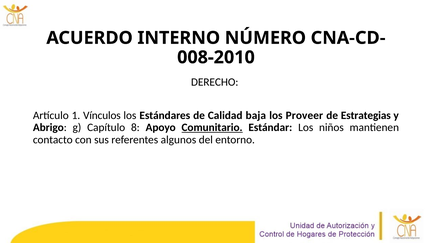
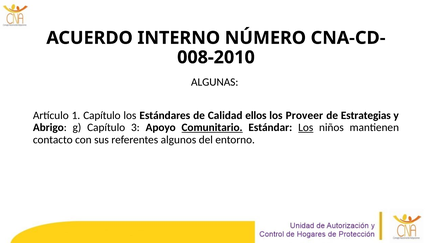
DERECHO: DERECHO -> ALGUNAS (215, 82)
1 Vínculos: Vínculos -> Capítulo (102, 115)
baja: baja -> ellos (256, 115)
8: 8 -> 3 (135, 128)
Los underline: none -> present (306, 128)
